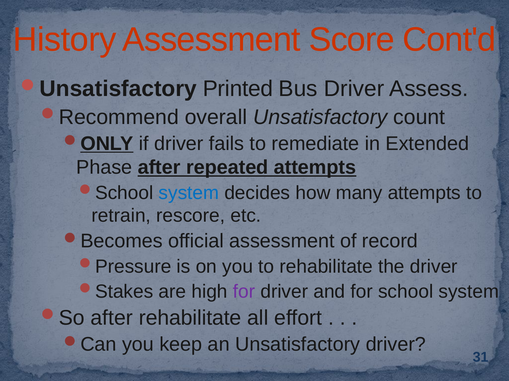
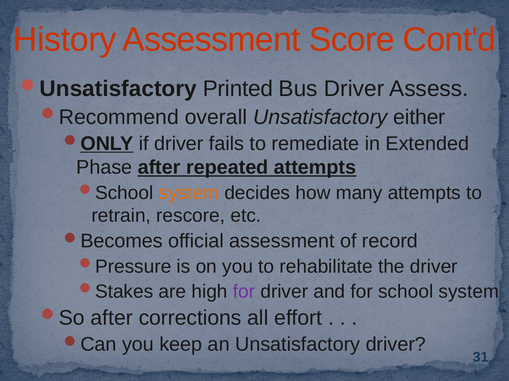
count: count -> either (419, 117)
system colour: blue -> orange (189, 193)
after rehabilitate: rehabilitate -> corrections (190, 318)
